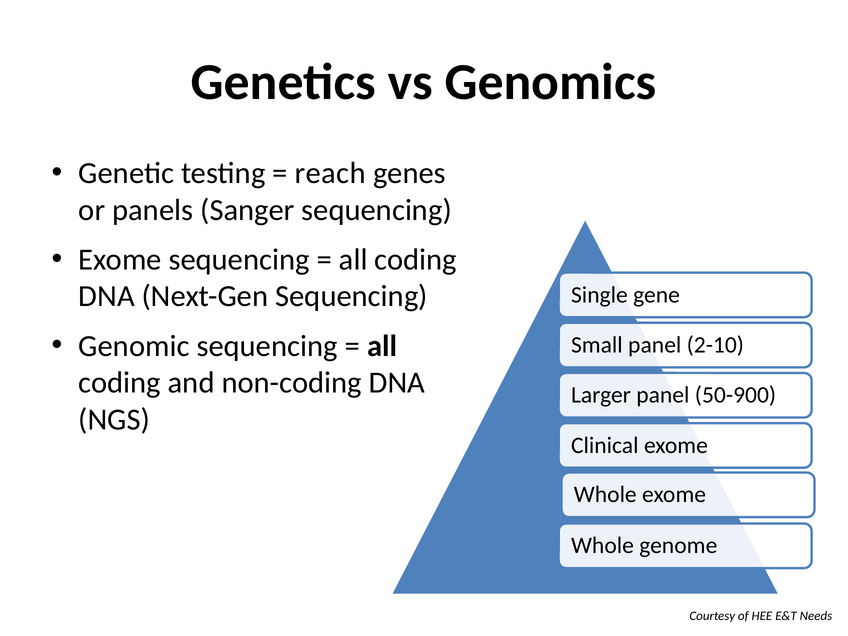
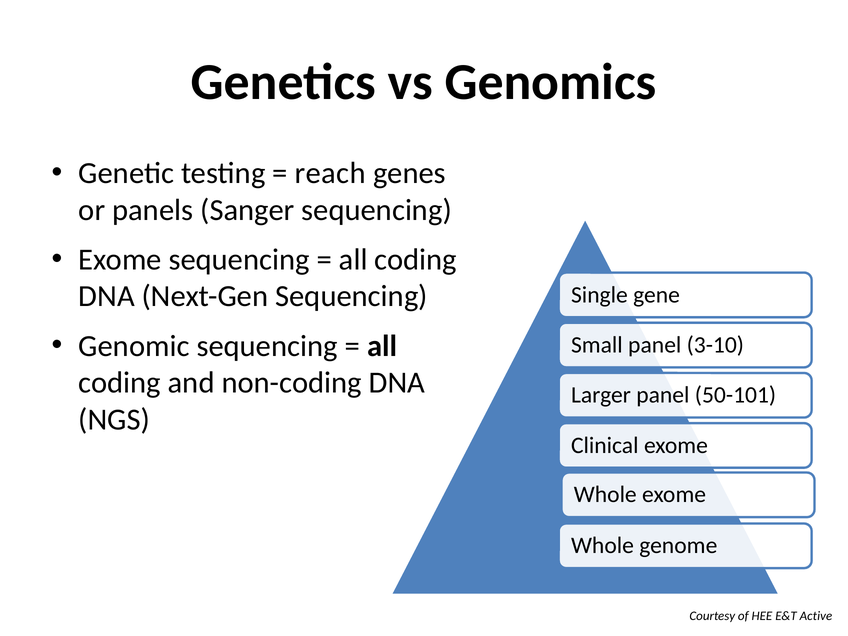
2-10: 2-10 -> 3-10 (715, 345)
50-900: 50-900 -> 50-101 (736, 395)
Needs: Needs -> Active (816, 616)
